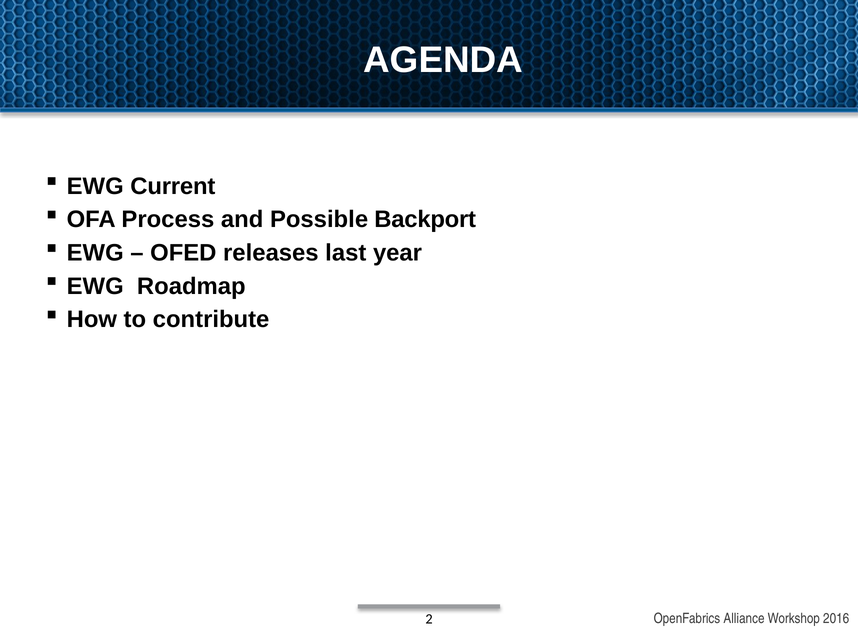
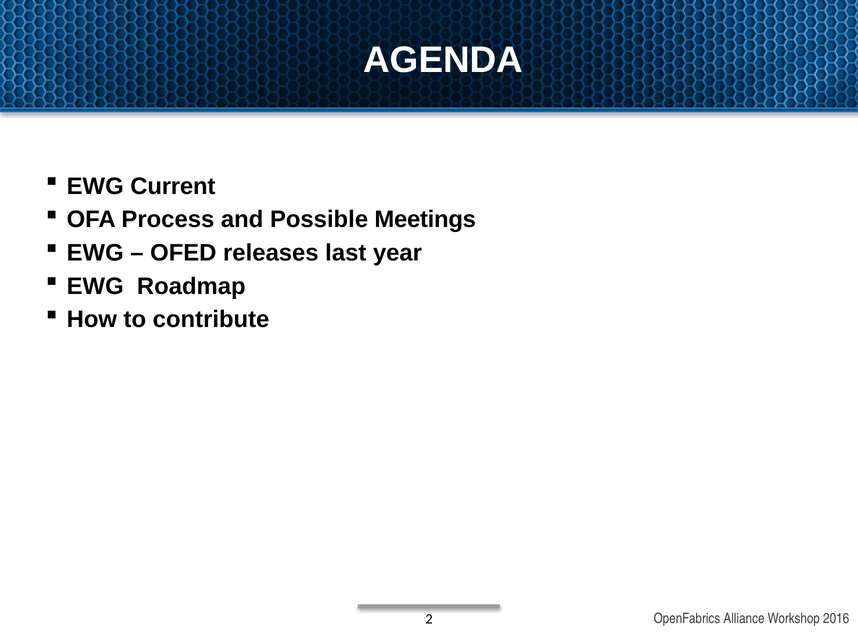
Backport: Backport -> Meetings (425, 220)
